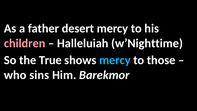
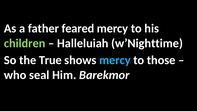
desert: desert -> feared (78, 28)
children colour: pink -> light green (25, 43)
sins: sins -> seal (39, 75)
